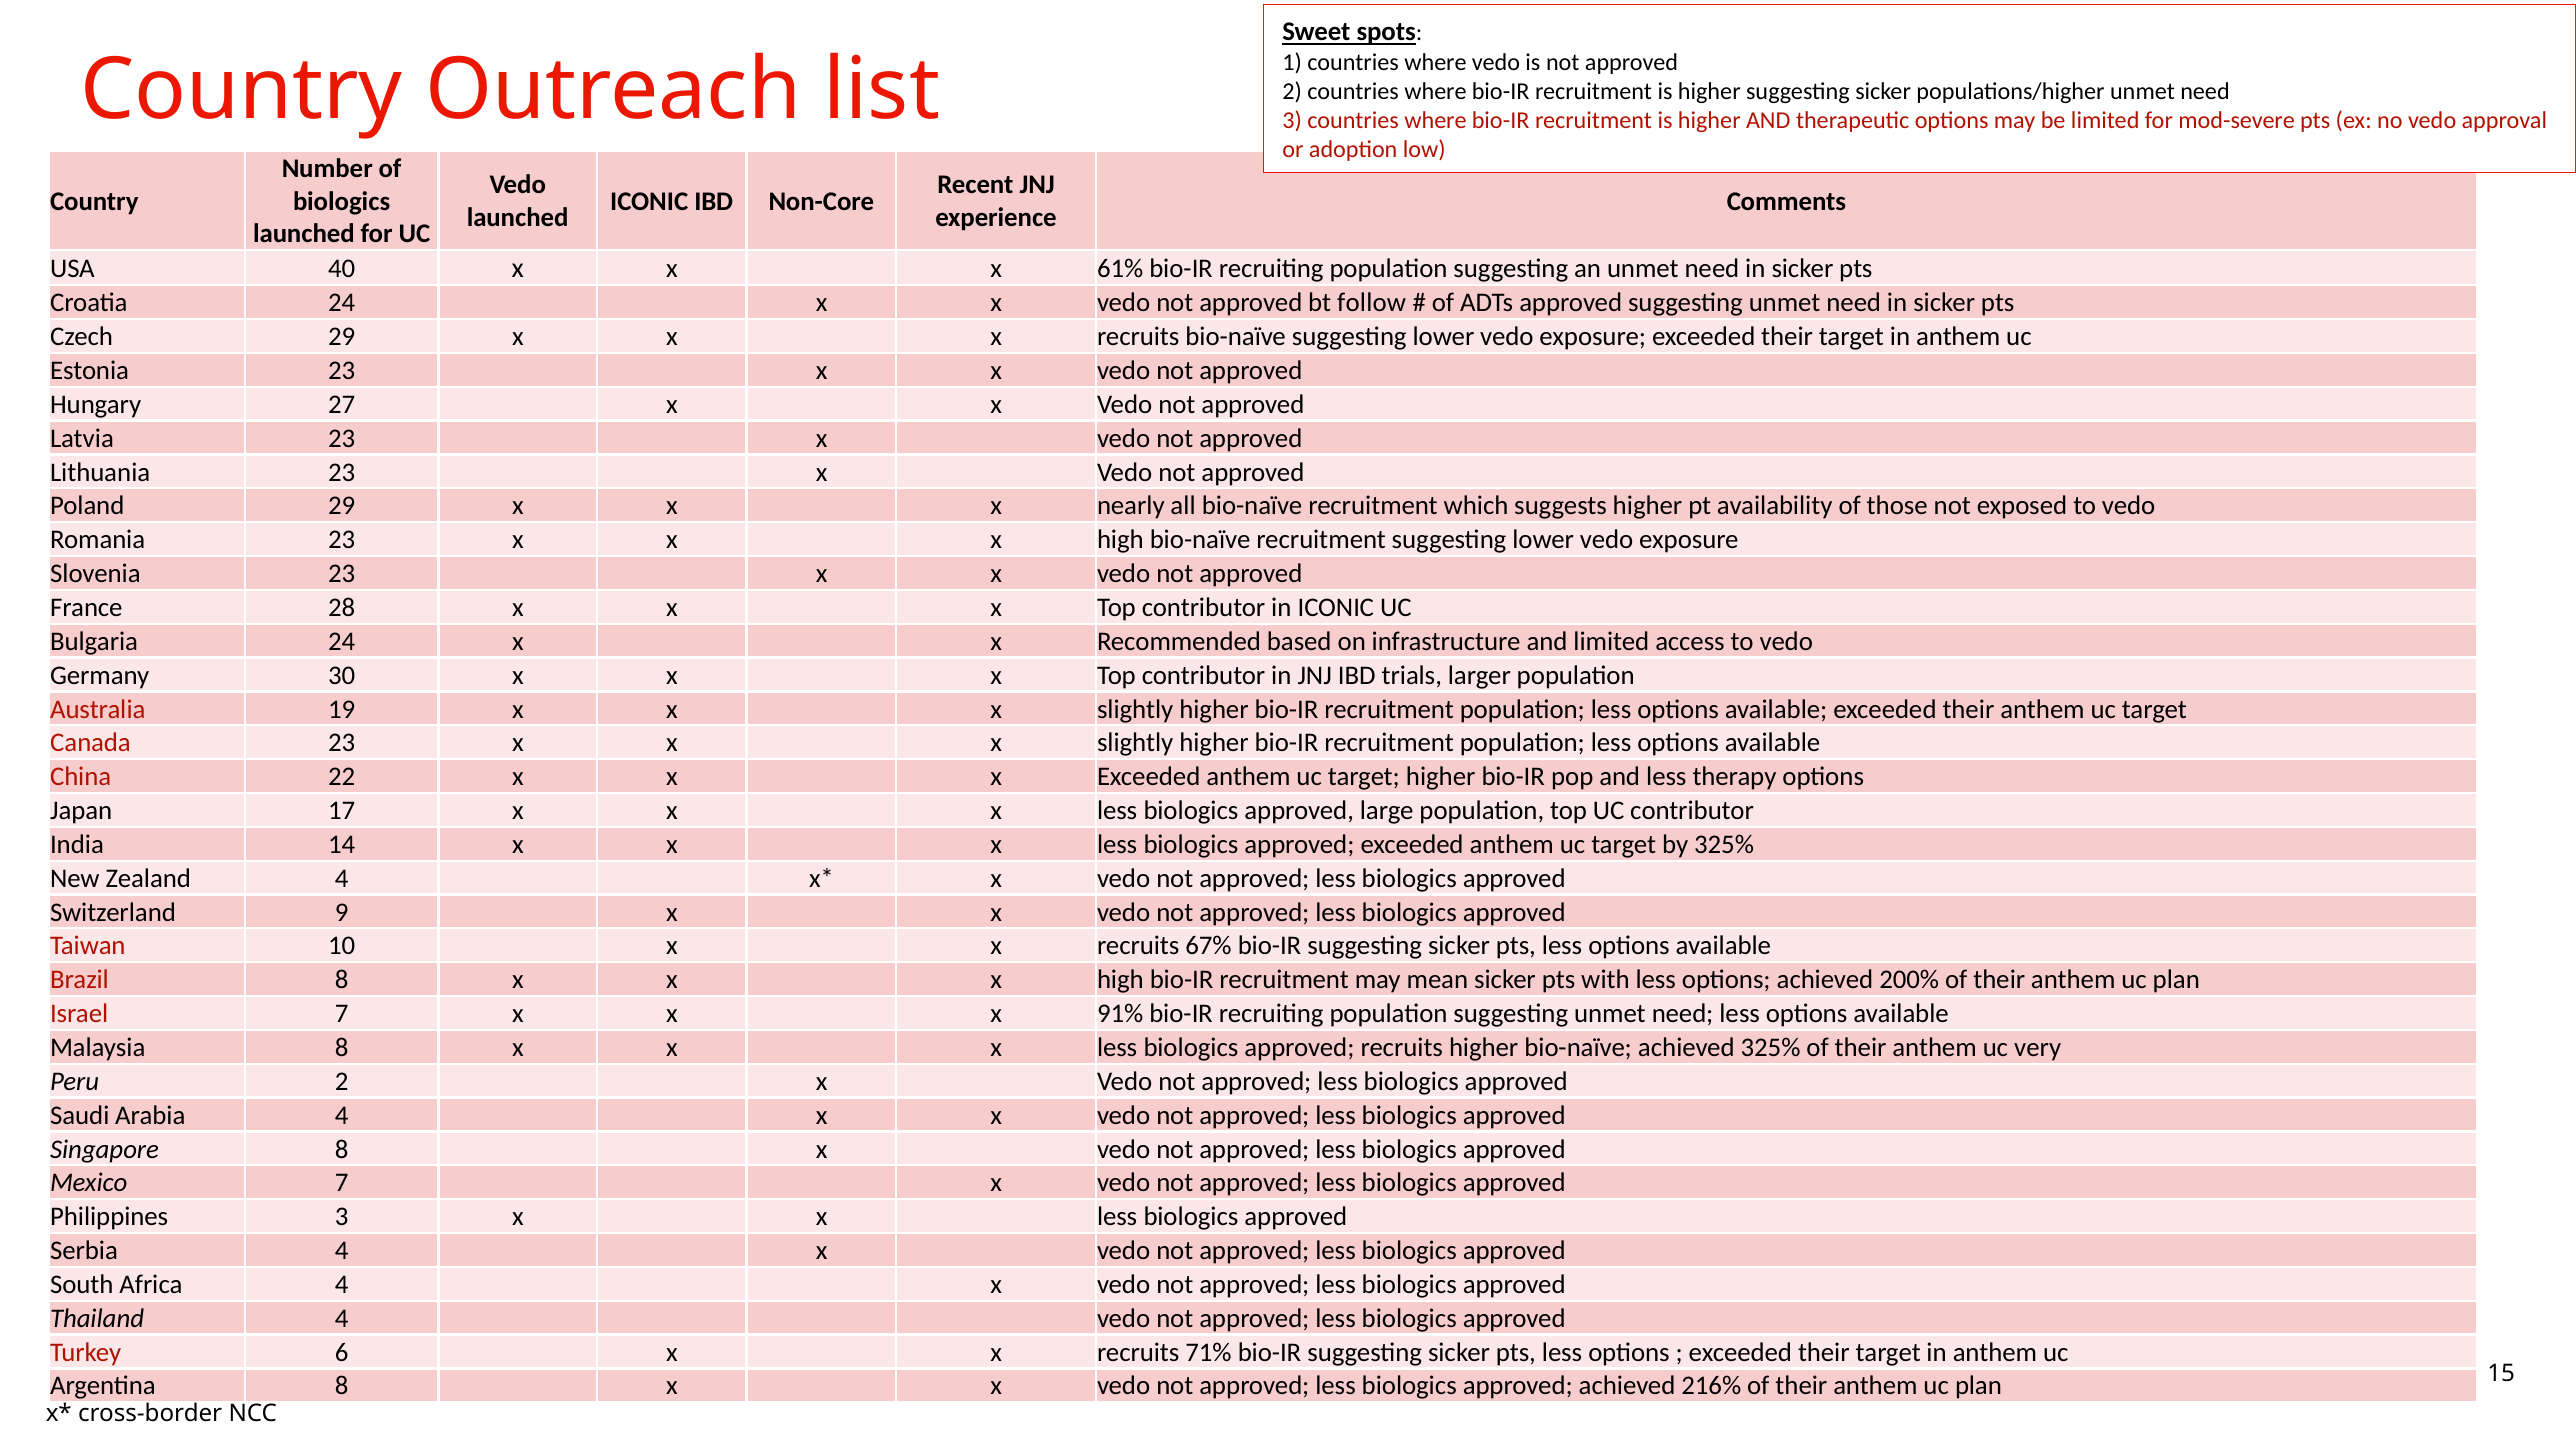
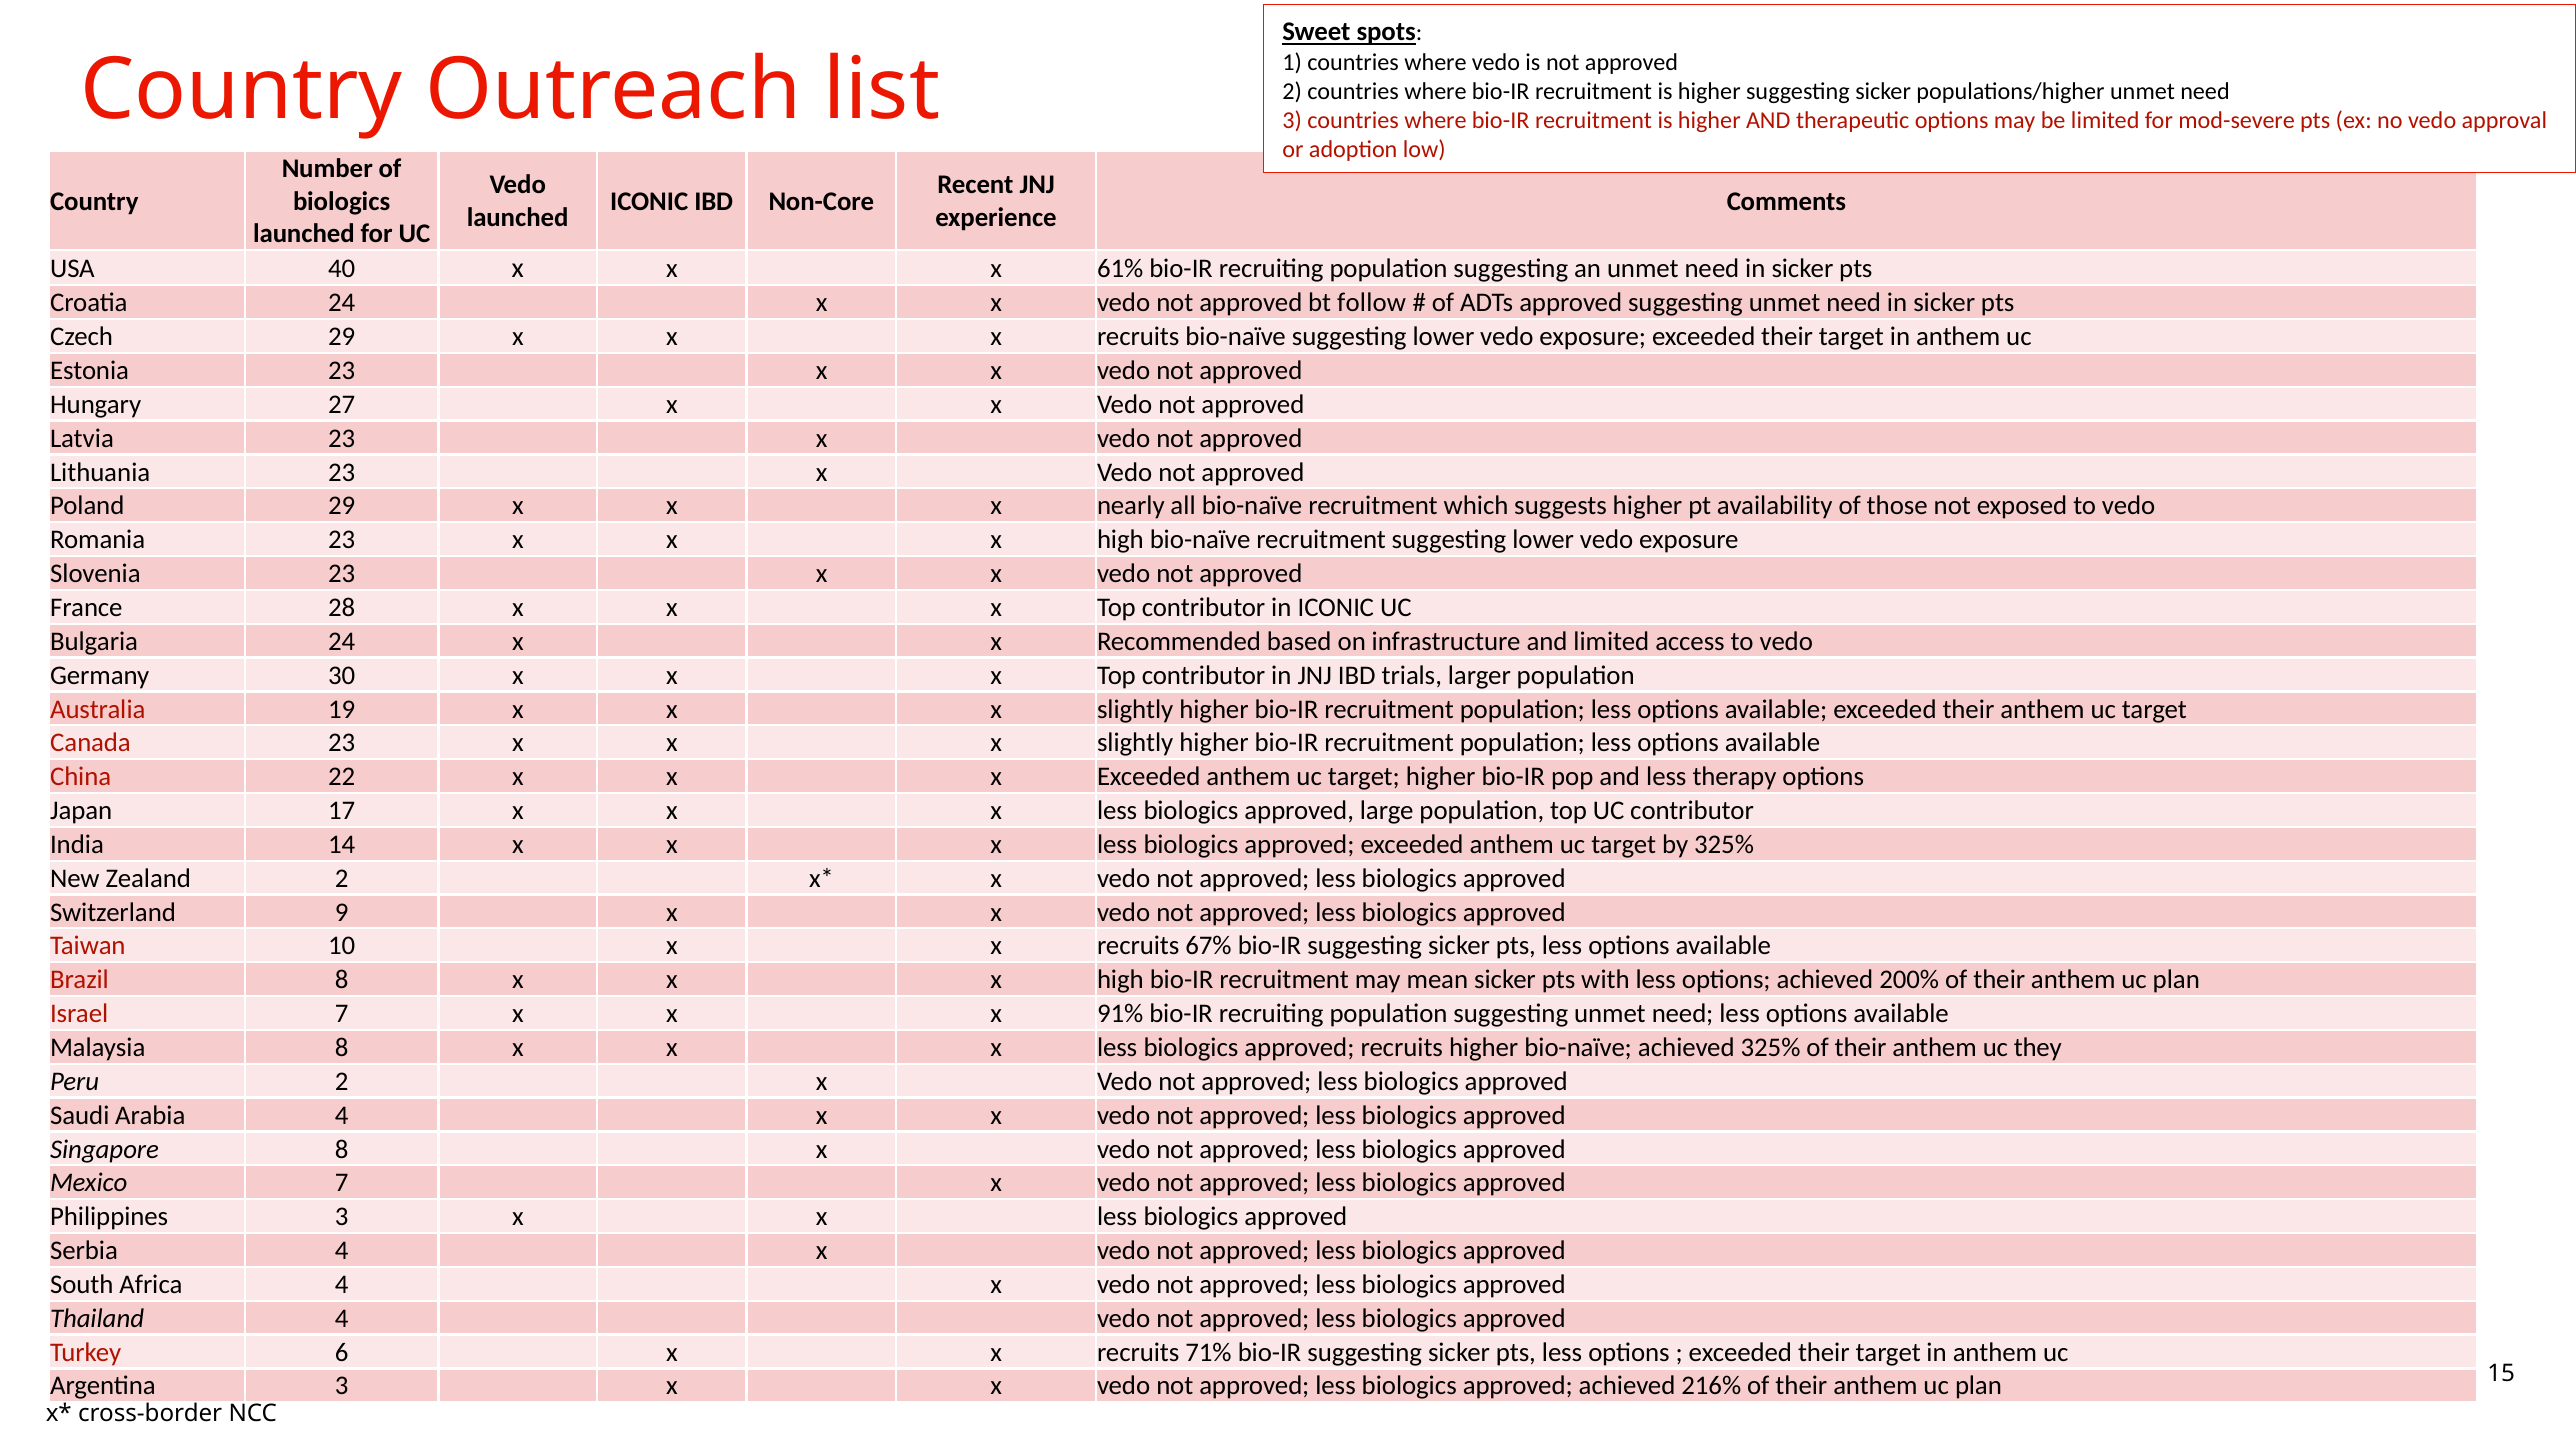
Zealand 4: 4 -> 2 (342, 878)
very: very -> they (2038, 1048)
Argentina 8: 8 -> 3 (342, 1386)
